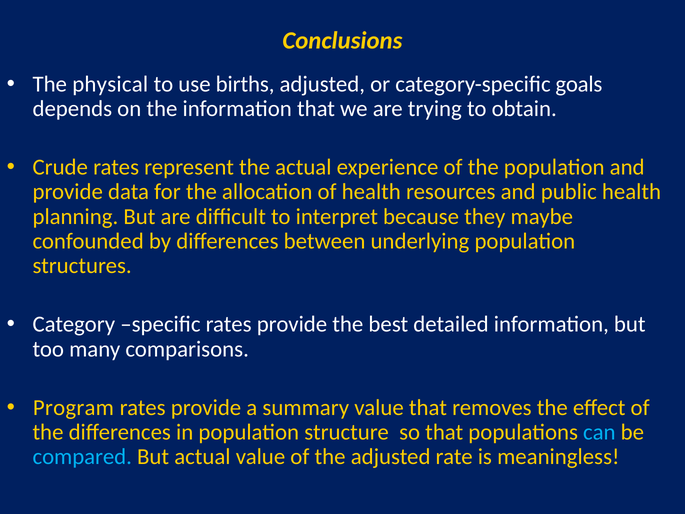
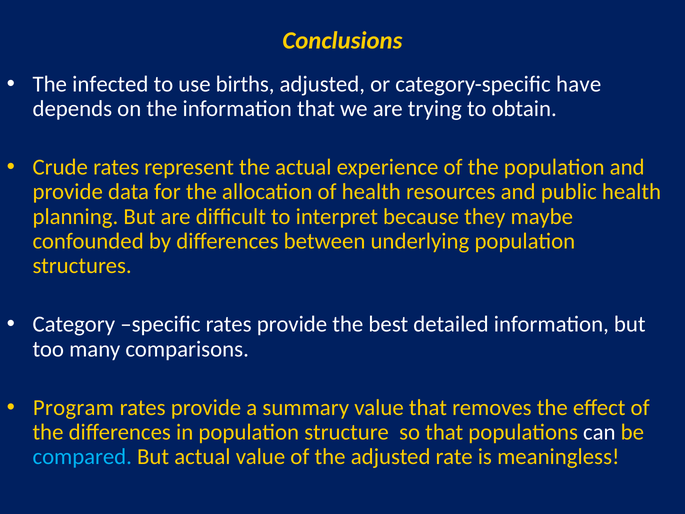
physical: physical -> infected (110, 84)
goals: goals -> have (579, 84)
can colour: light blue -> white (599, 432)
